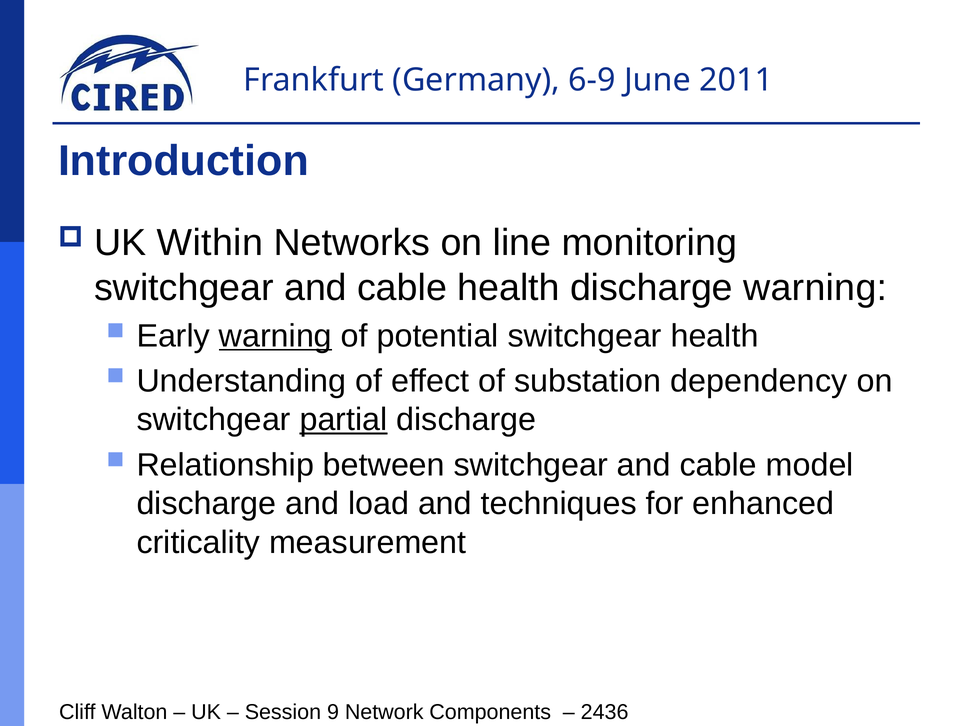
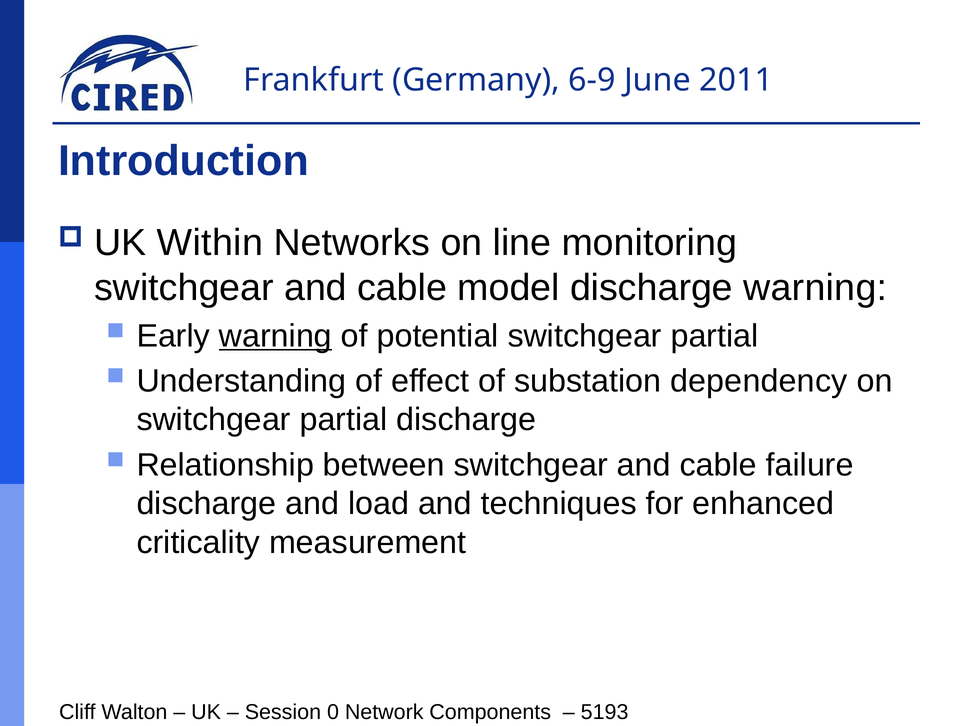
cable health: health -> model (509, 288)
potential switchgear health: health -> partial (715, 336)
partial underline: present -> none (344, 420)
model: model -> failure (810, 465)
9: 9 -> 0 (333, 712)
2436: 2436 -> 5193 (605, 712)
